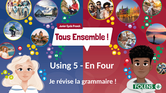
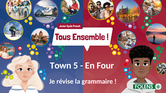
Using: Using -> Town (61, 66)
